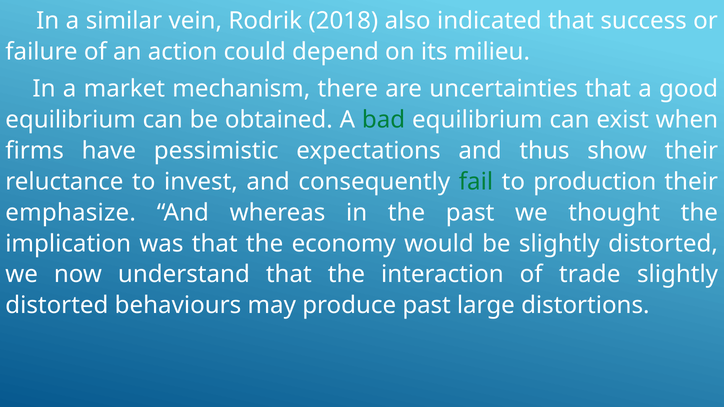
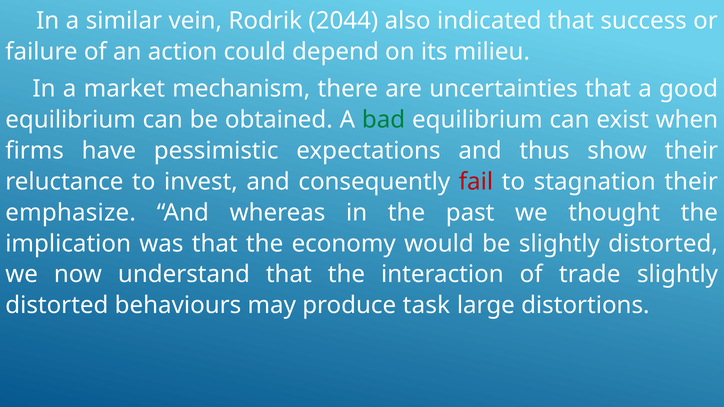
2018: 2018 -> 2044 (343, 21)
fail colour: green -> red (476, 182)
production: production -> stagnation (595, 182)
produce past: past -> task (426, 306)
